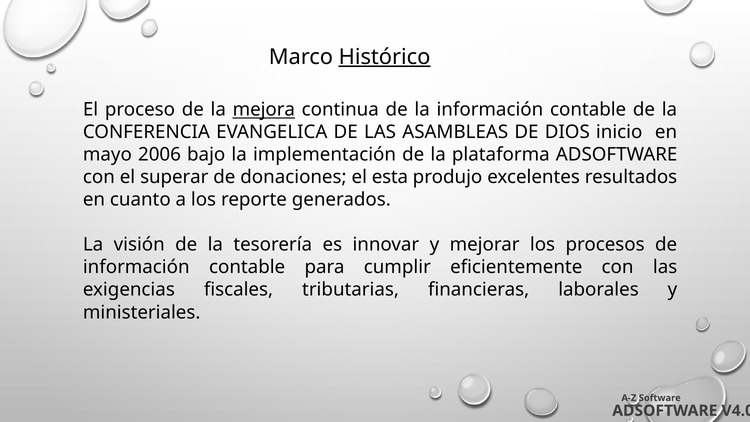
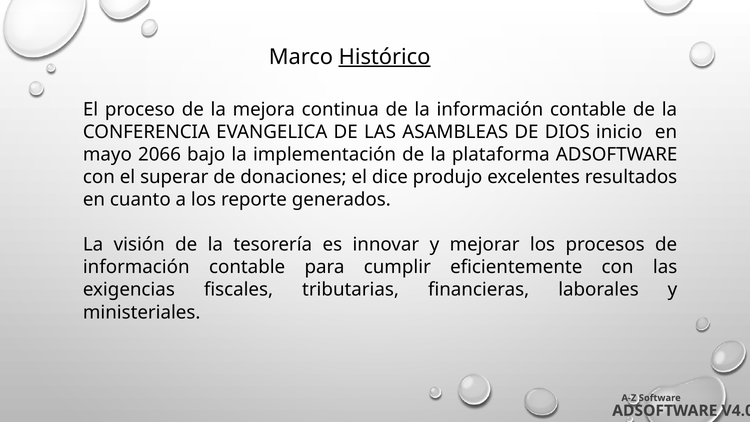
mejora underline: present -> none (264, 110)
2006: 2006 -> 2066 (159, 155)
esta: esta -> dice (390, 177)
